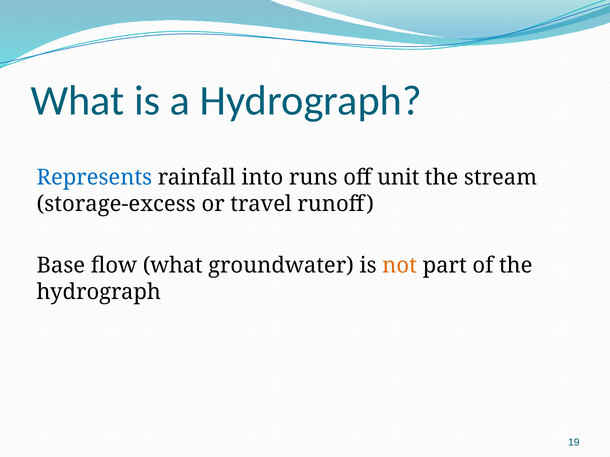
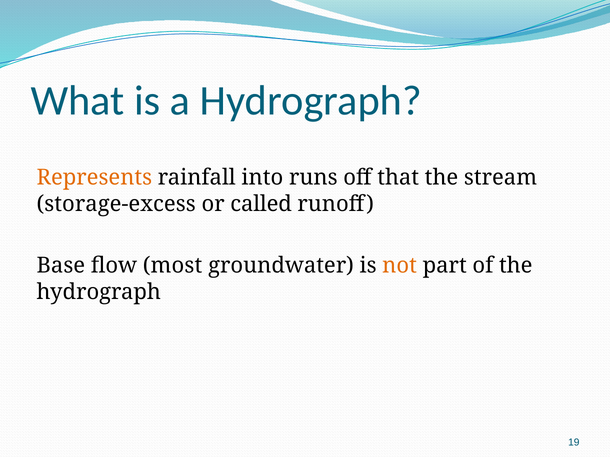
Represents colour: blue -> orange (94, 178)
unit: unit -> that (398, 178)
travel: travel -> called (261, 204)
flow what: what -> most (173, 266)
